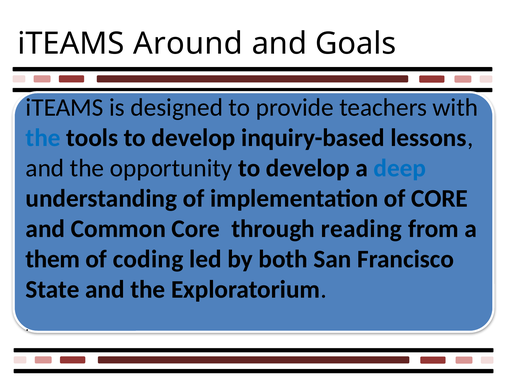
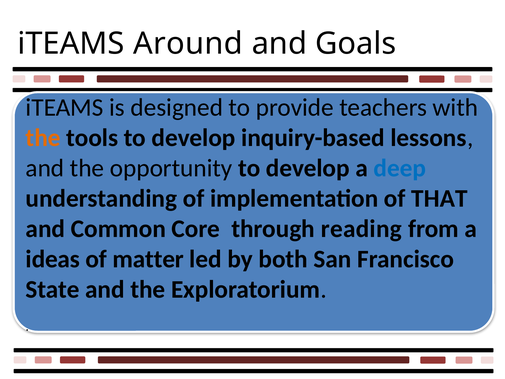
the colour: blue -> orange (43, 138)
of CORE: CORE -> THAT (439, 198)
them: them -> ideas (53, 259)
coding: coding -> matter (148, 259)
